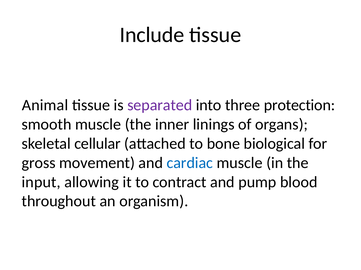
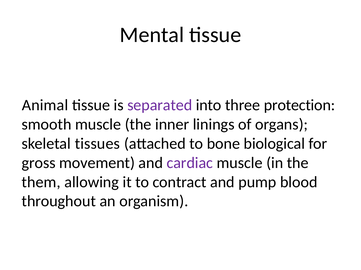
Include: Include -> Mental (152, 35)
cellular: cellular -> tissues (97, 144)
cardiac colour: blue -> purple (190, 163)
input: input -> them (41, 183)
